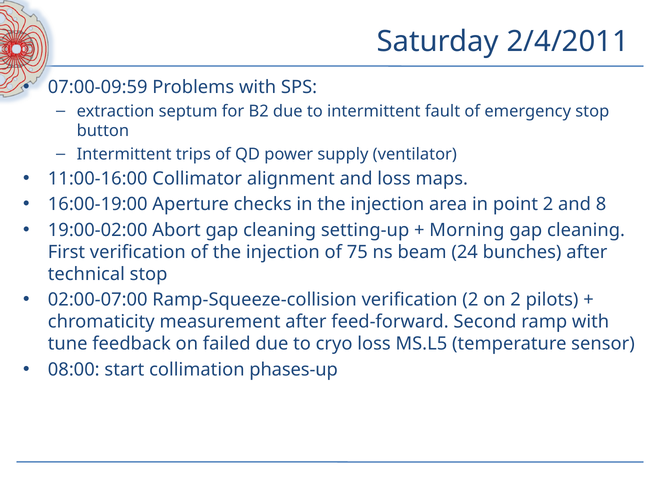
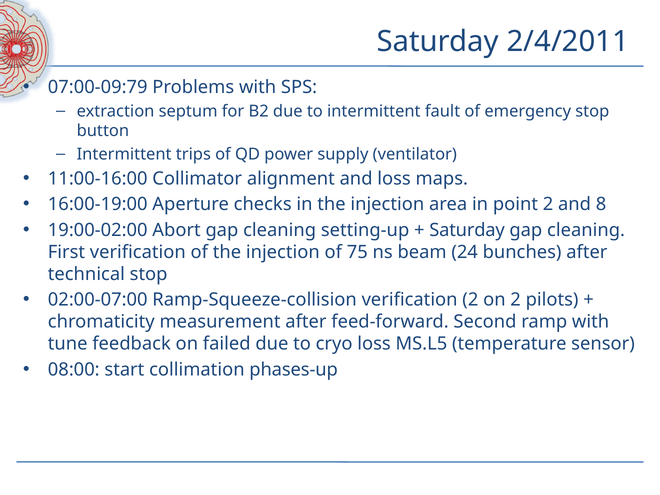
07:00-09:59: 07:00-09:59 -> 07:00-09:79 (98, 87)
Morning: Morning -> Saturday (467, 230)
